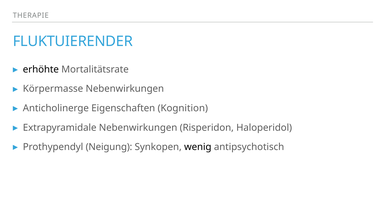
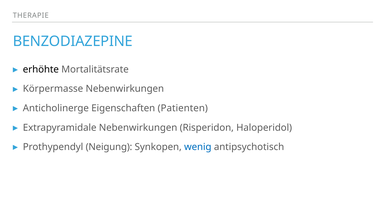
FLUKTUIERENDER: FLUKTUIERENDER -> BENZODIAZEPINE (73, 41)
Kognition: Kognition -> Patienten (183, 108)
wenig colour: black -> blue (198, 147)
